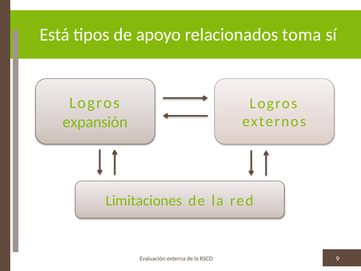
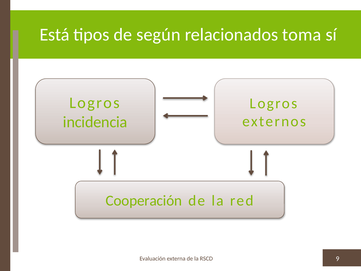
apoyo: apoyo -> según (158, 35)
expansión: expansión -> incidencia (95, 122)
Limitaciones: Limitaciones -> Cooperación (144, 200)
